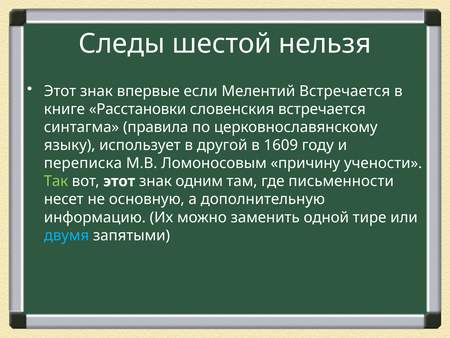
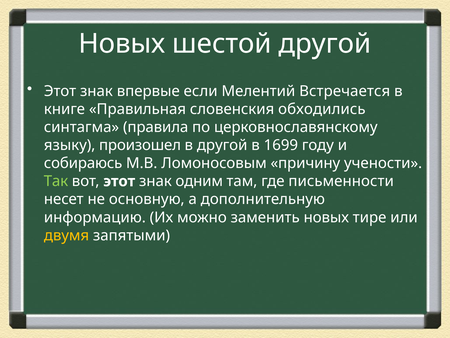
Следы: Следы -> Новых (122, 44)
шестой нельзя: нельзя -> другой (325, 44)
Расстановки: Расстановки -> Правильная (137, 109)
словенския встречается: встречается -> обходились (322, 109)
использует: использует -> произошел (140, 145)
1609: 1609 -> 1699 (281, 145)
переписка: переписка -> собираюсь (83, 163)
заменить одной: одной -> новых (326, 217)
двумя colour: light blue -> yellow (66, 235)
